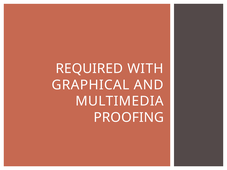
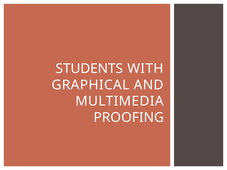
REQUIRED: REQUIRED -> STUDENTS (89, 69)
